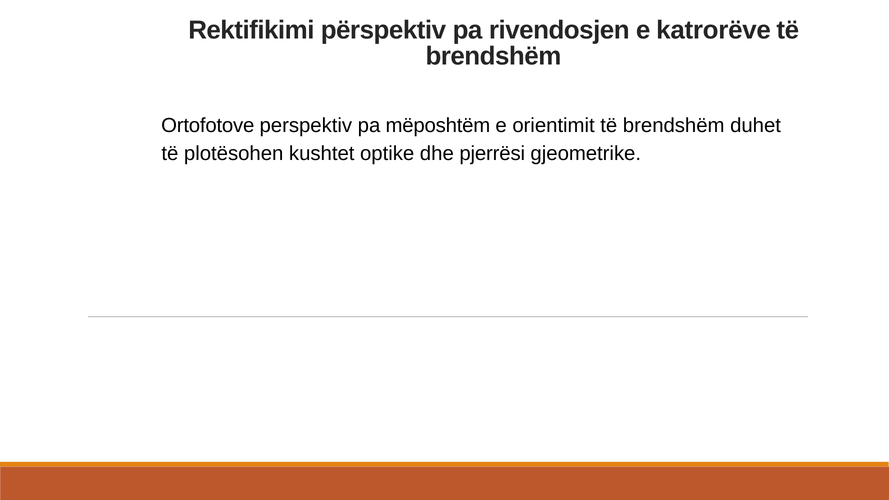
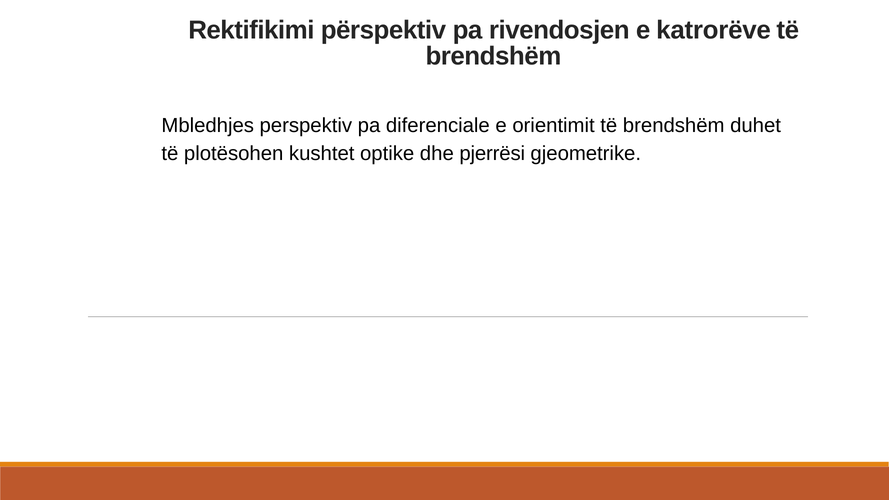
Ortofotove: Ortofotove -> Mbledhjes (208, 125)
mëposhtëm: mëposhtëm -> diferenciale (438, 125)
